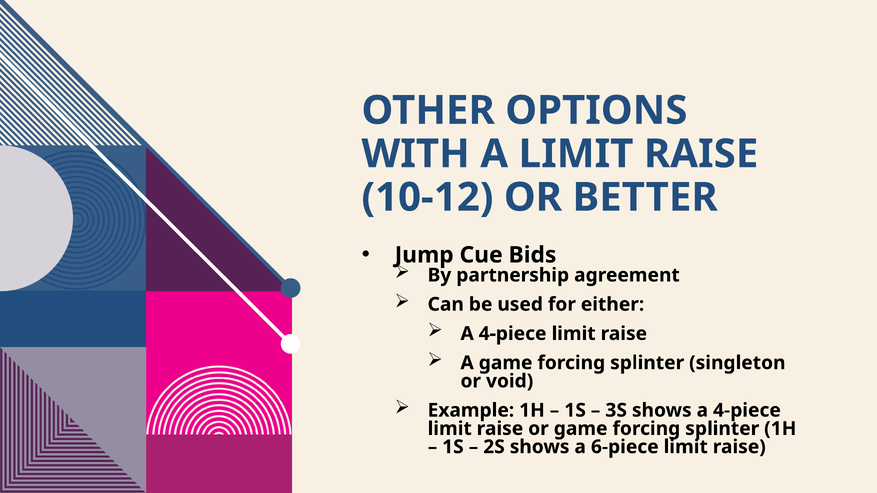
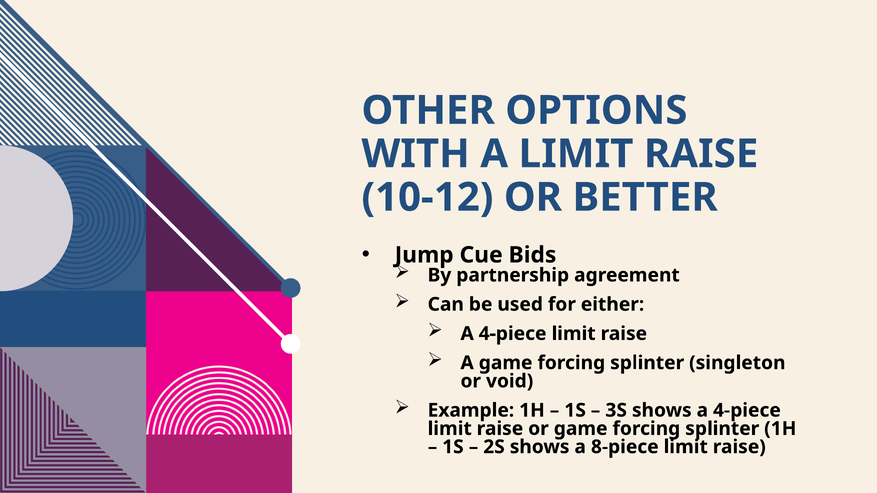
6-piece: 6-piece -> 8-piece (625, 447)
